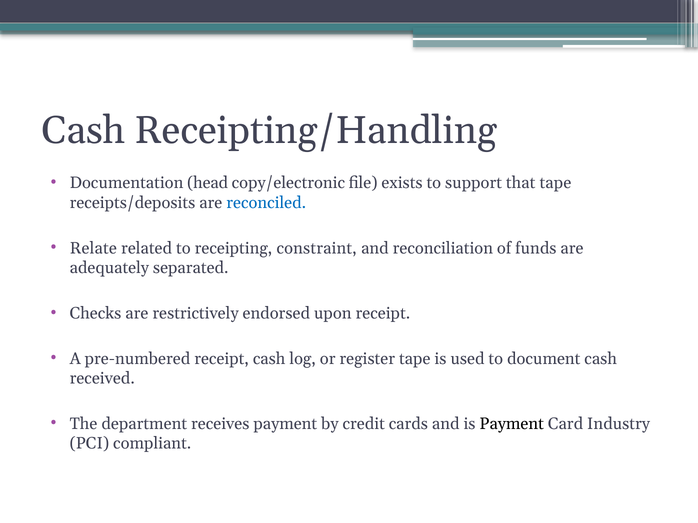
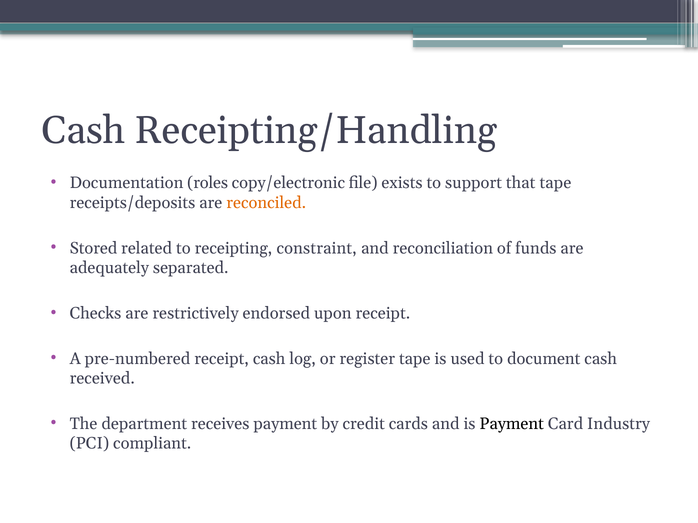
head: head -> roles (208, 183)
reconciled colour: blue -> orange (266, 203)
Relate: Relate -> Stored (93, 248)
